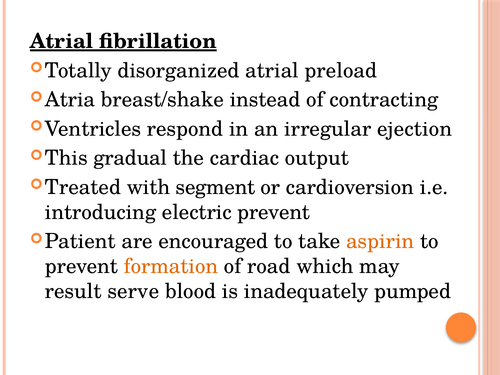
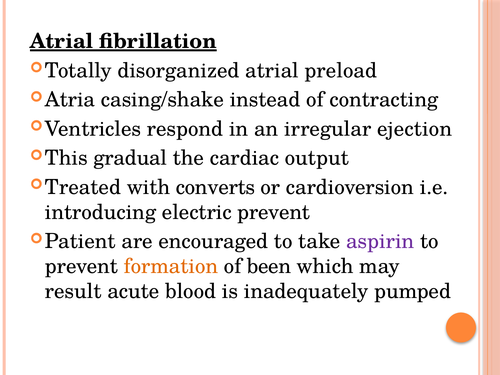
breast/shake: breast/shake -> casing/shake (162, 100)
segment: segment -> converts (215, 187)
aspirin colour: orange -> purple (380, 241)
road: road -> been (269, 266)
serve: serve -> acute (133, 291)
